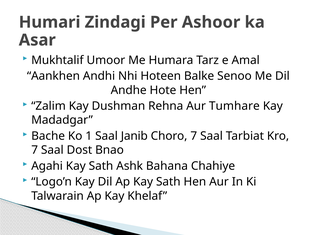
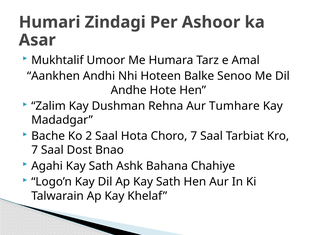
1: 1 -> 2 (89, 136)
Janib: Janib -> Hota (134, 136)
